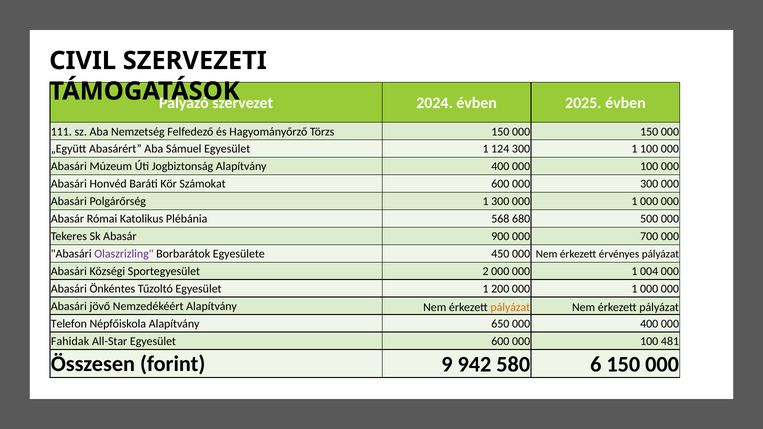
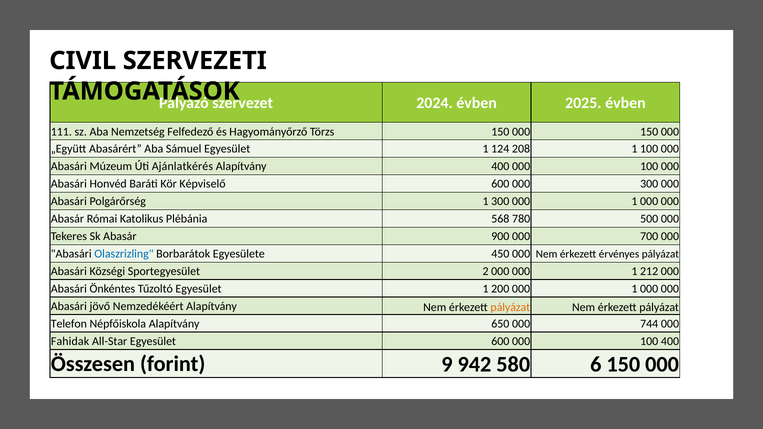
124 300: 300 -> 208 (521, 149)
Jogbiztonság: Jogbiztonság -> Ajánlatkérés (182, 167)
Számokat: Számokat -> Képviselő (203, 184)
680: 680 -> 780 (521, 219)
Olaszrizling colour: purple -> blue (124, 254)
004: 004 -> 212 (649, 271)
000 400: 400 -> 744 (649, 324)
100 481: 481 -> 400 (670, 341)
